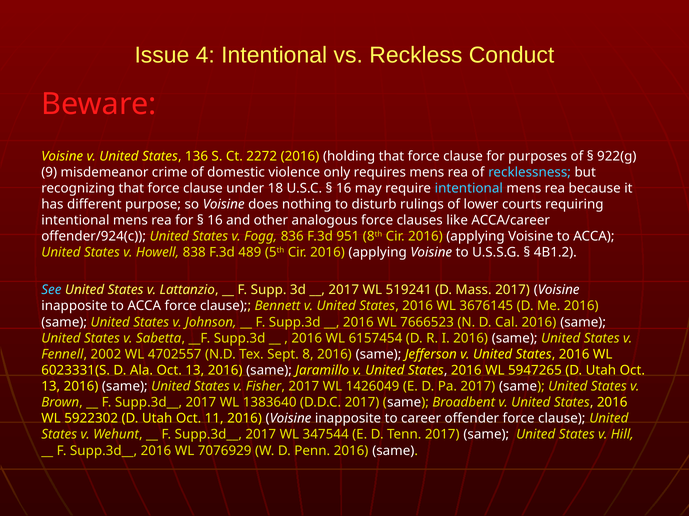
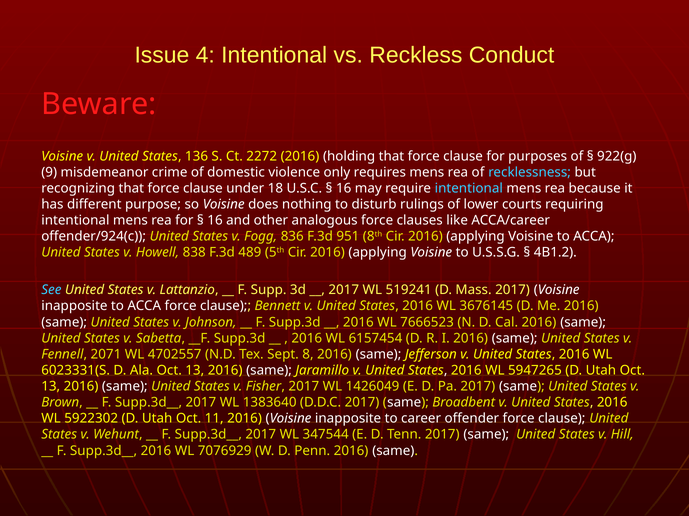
2002: 2002 -> 2071 (106, 355)
